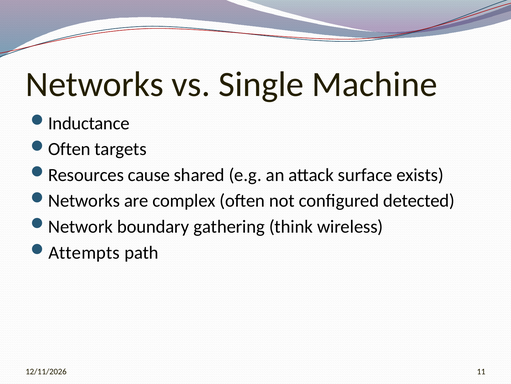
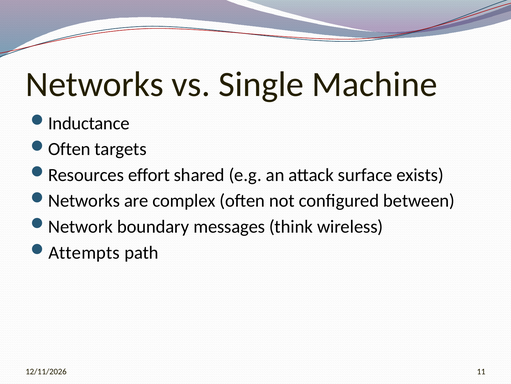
cause: cause -> effort (149, 175)
detected: detected -> between (419, 200)
gathering: gathering -> messages (229, 226)
